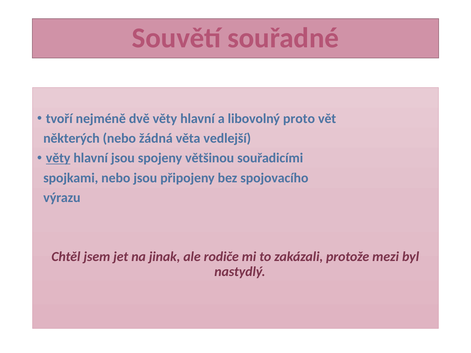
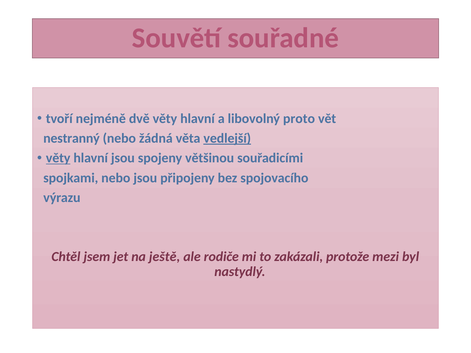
některých: některých -> nestranný (71, 138)
vedlejší underline: none -> present (227, 138)
jinak: jinak -> ještě (165, 257)
